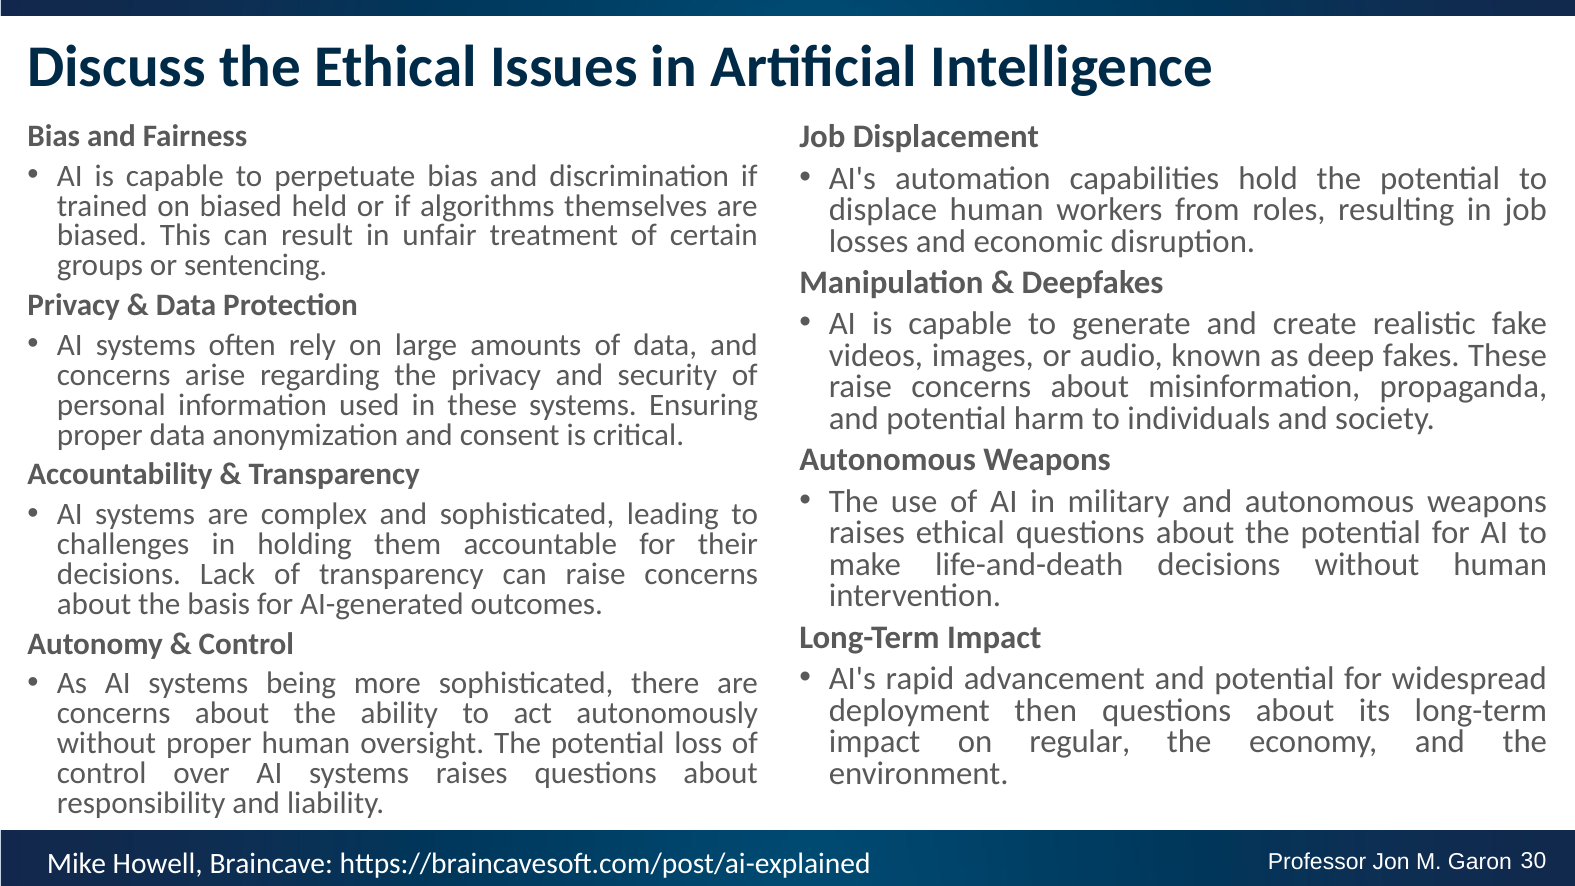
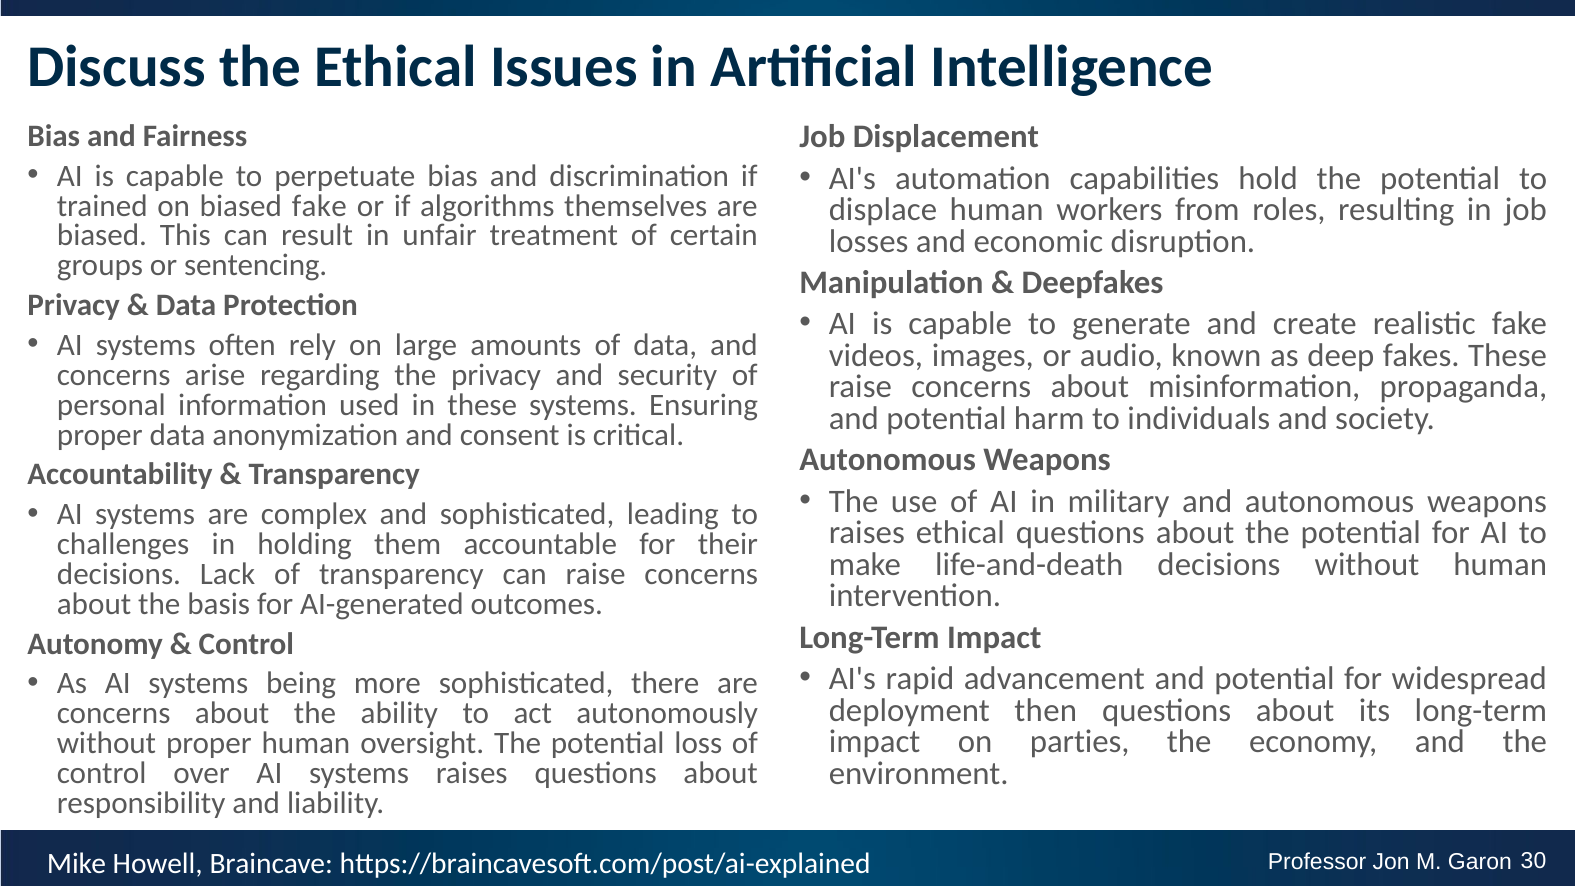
biased held: held -> fake (319, 206)
regular: regular -> parties (1080, 742)
